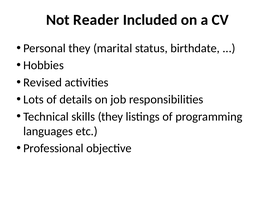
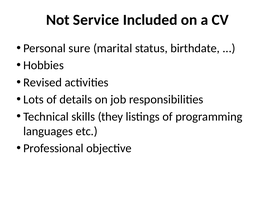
Reader: Reader -> Service (96, 20)
Personal they: they -> sure (79, 48)
